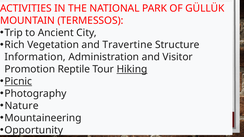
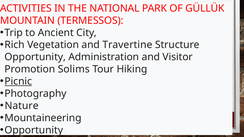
Information: Information -> Opportunity (35, 57)
Reptile: Reptile -> Solims (74, 69)
Hiking underline: present -> none (132, 69)
